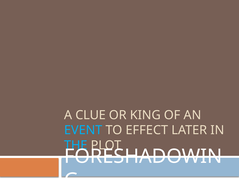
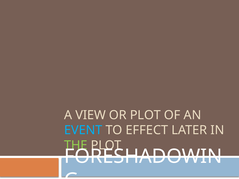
CLUE: CLUE -> VIEW (91, 115)
OR KING: KING -> PLOT (145, 115)
THE colour: light blue -> light green (76, 145)
